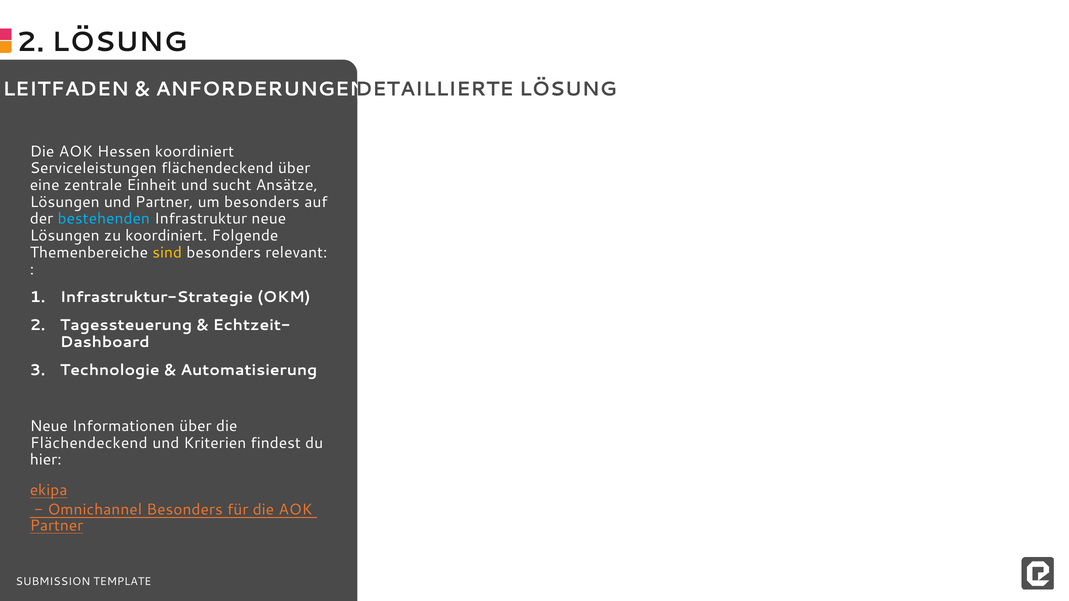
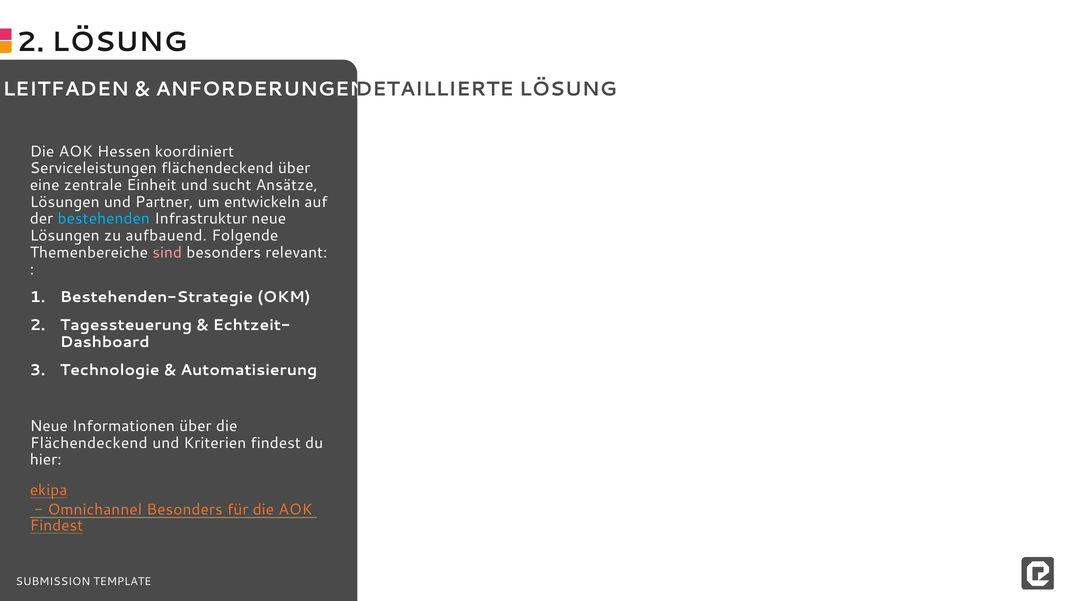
um besonders: besonders -> entwickeln (262, 202)
zu koordiniert: koordiniert -> aufbauend (166, 236)
sind colour: yellow -> pink (167, 253)
Infrastruktur-Strategie: Infrastruktur-Strategie -> Bestehenden-Strategie (156, 297)
Partner: Partner -> Findest (57, 526)
